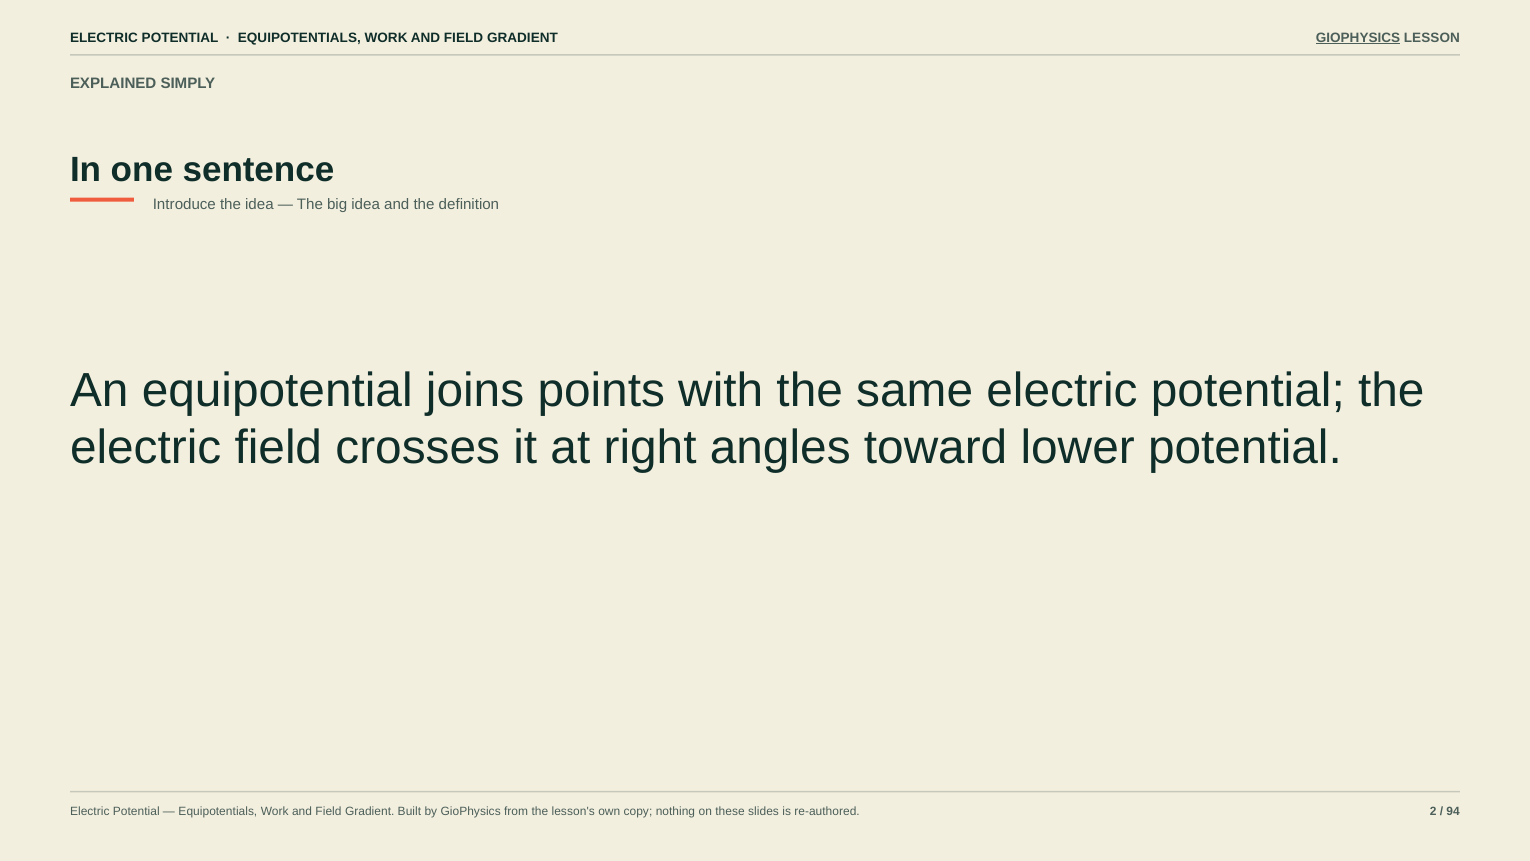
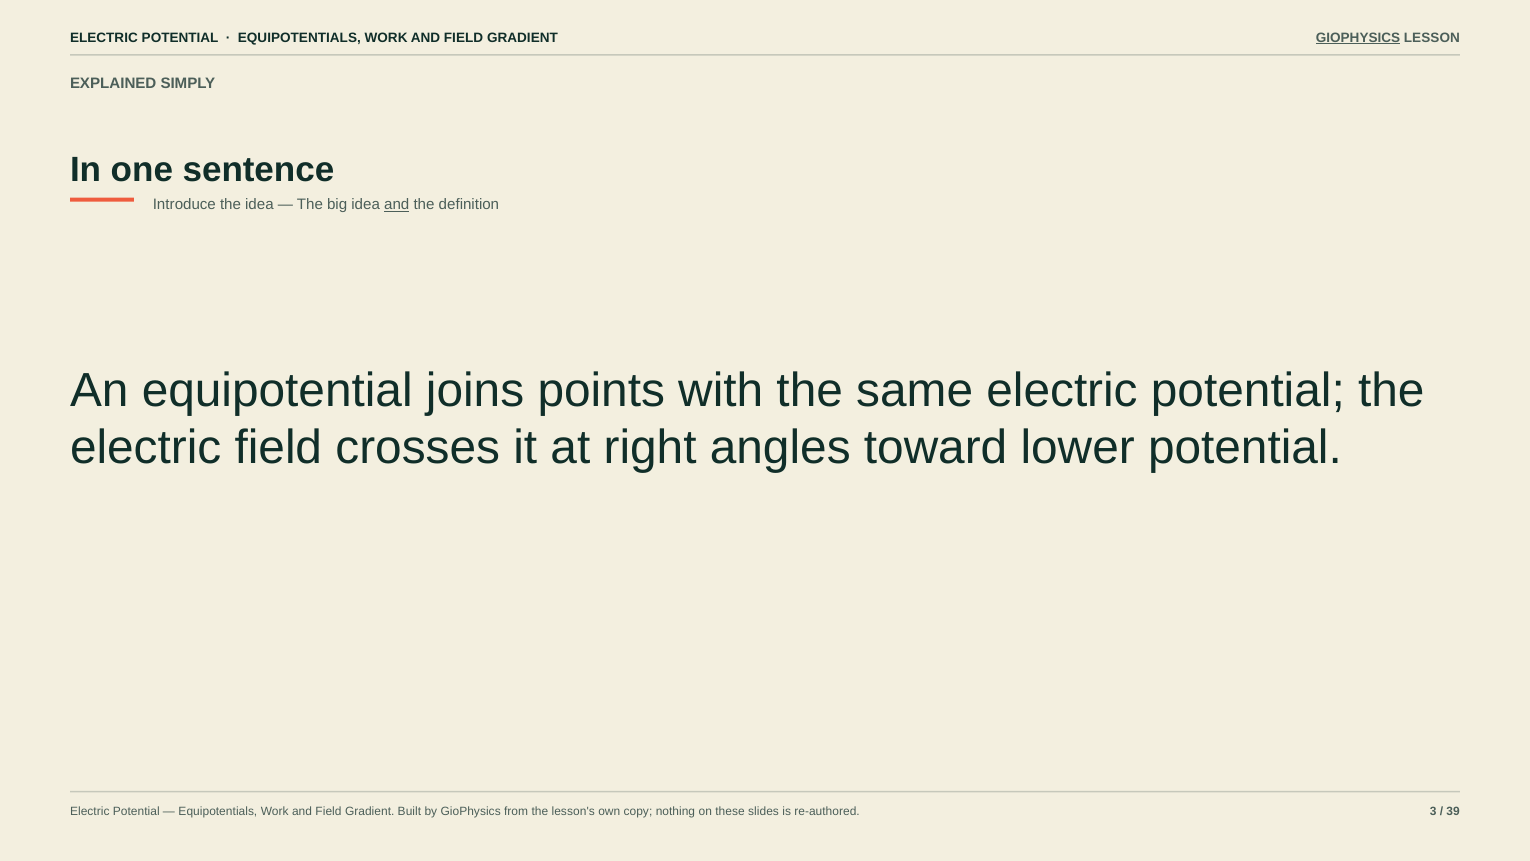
and underline: none -> present (397, 205)
2: 2 -> 3 (1433, 811)
94: 94 -> 39 (1453, 811)
